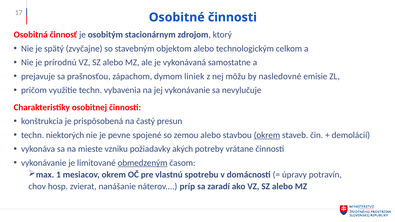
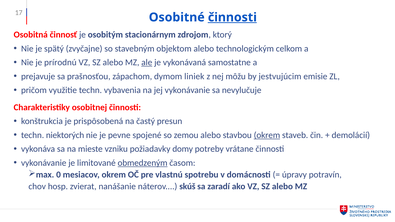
činnosti underline: none -> present (232, 17)
ale underline: none -> present (147, 62)
nasledovné: nasledovné -> jestvujúcim (280, 76)
akých: akých -> domy (183, 149)
1: 1 -> 0 (58, 175)
príp: príp -> skúš (187, 187)
